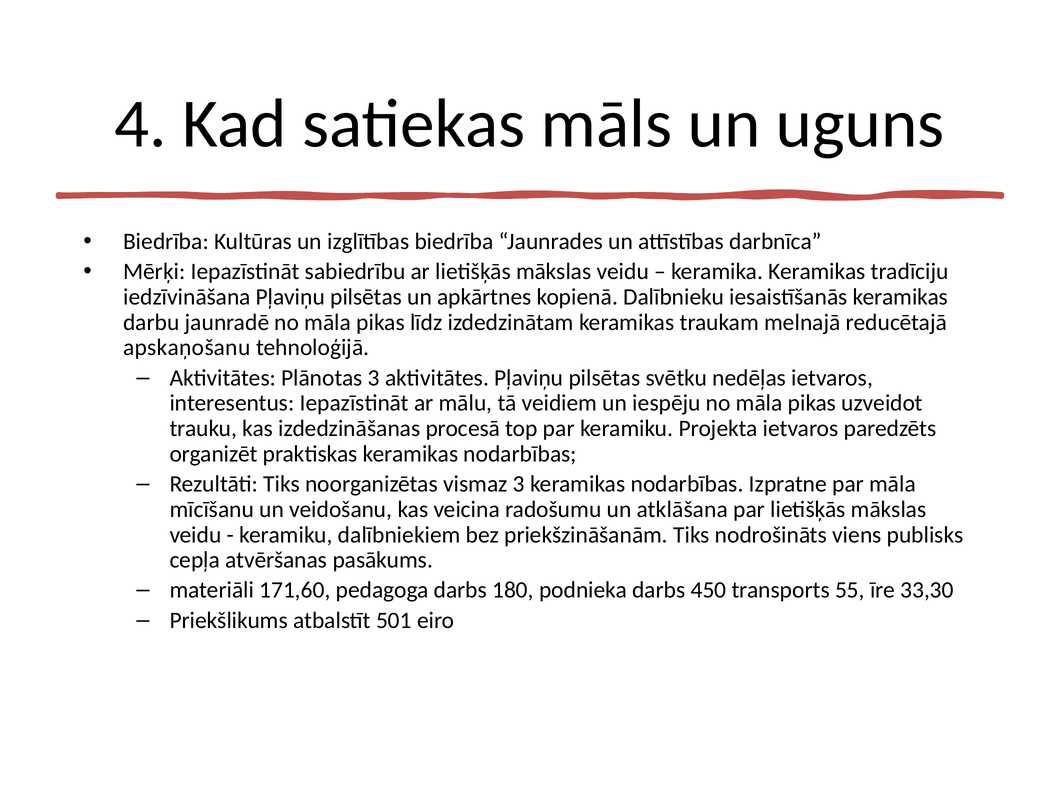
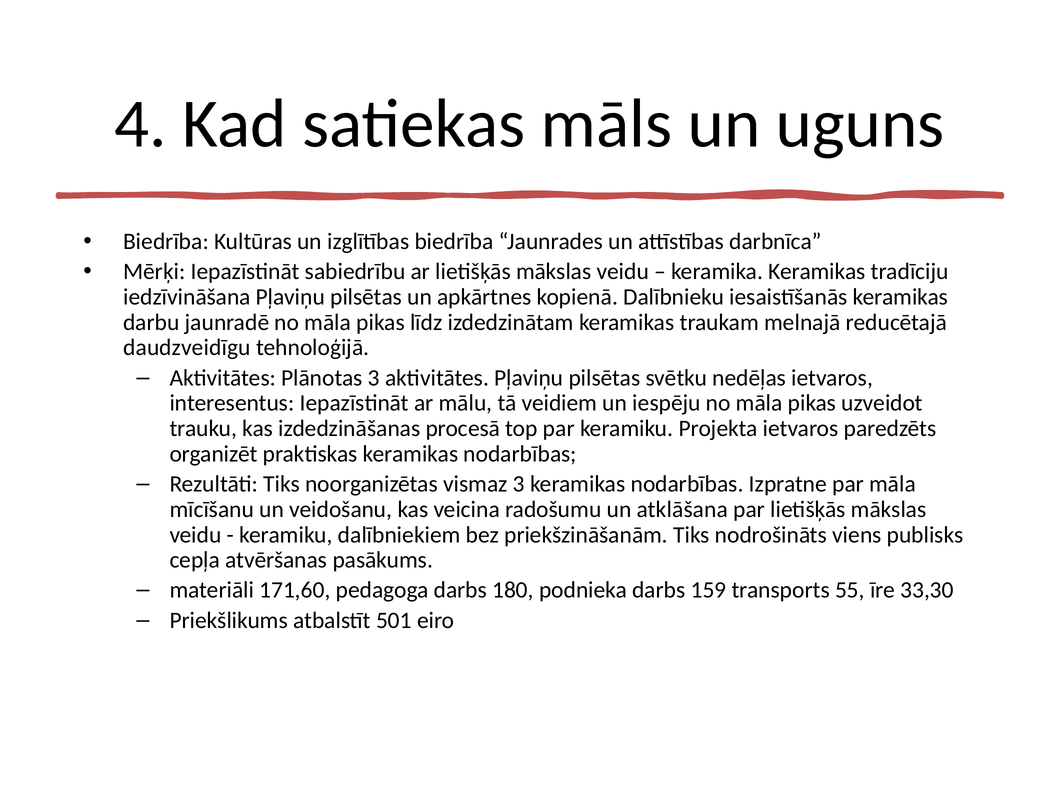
apskaņošanu: apskaņošanu -> daudzveidīgu (187, 348)
450: 450 -> 159 (709, 590)
